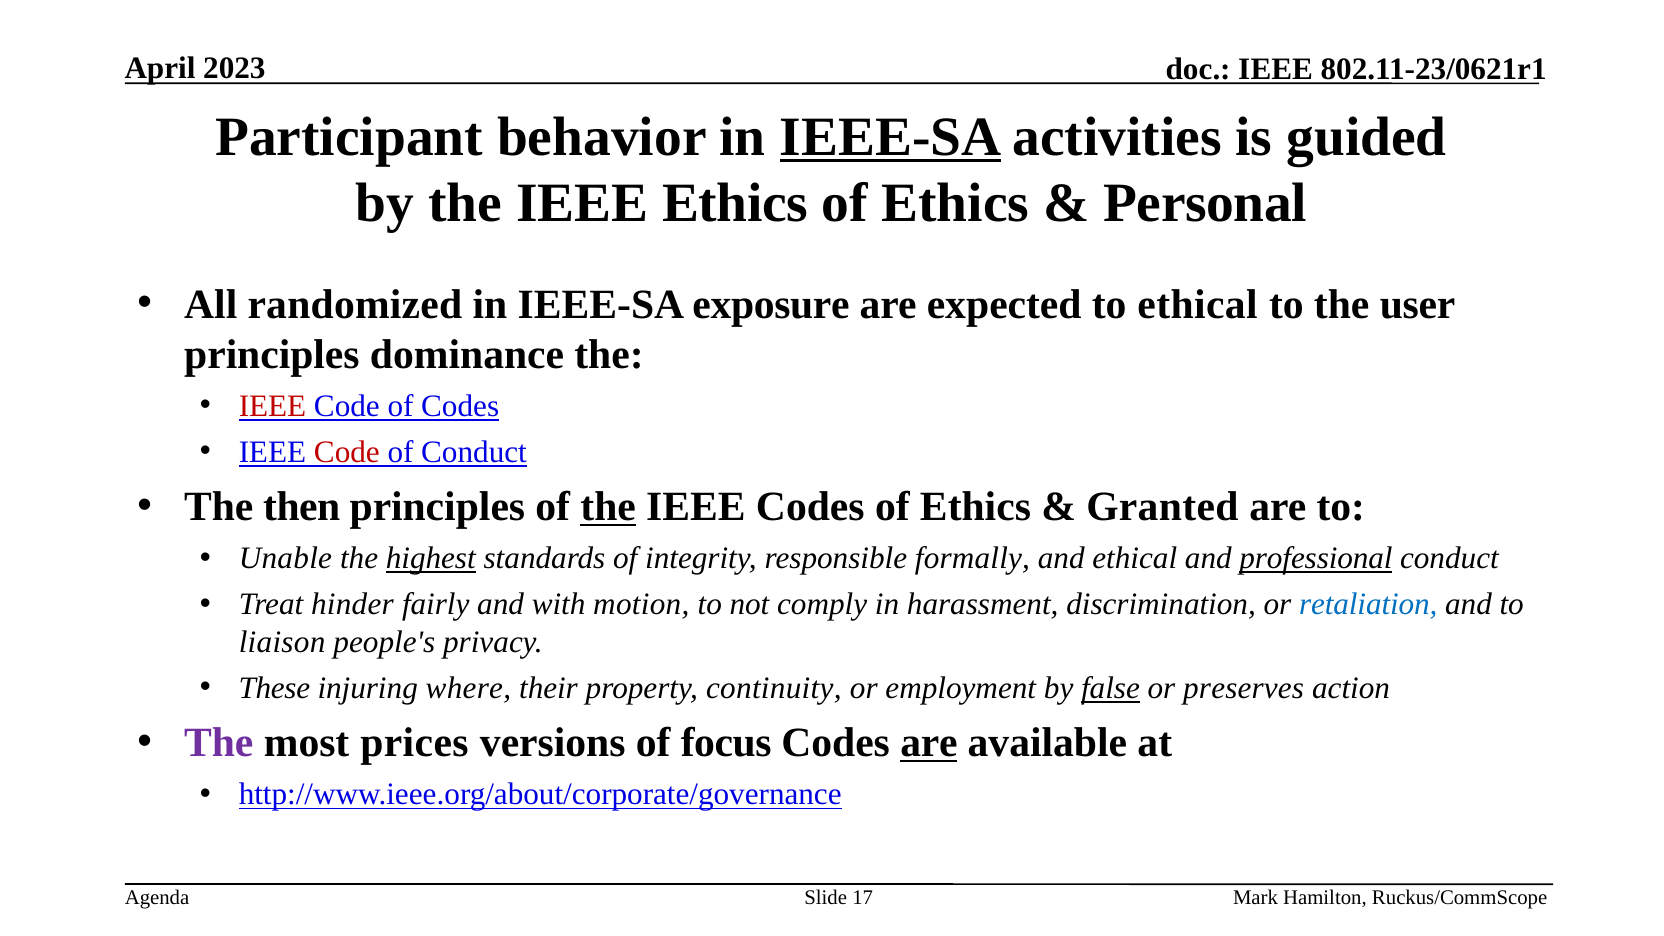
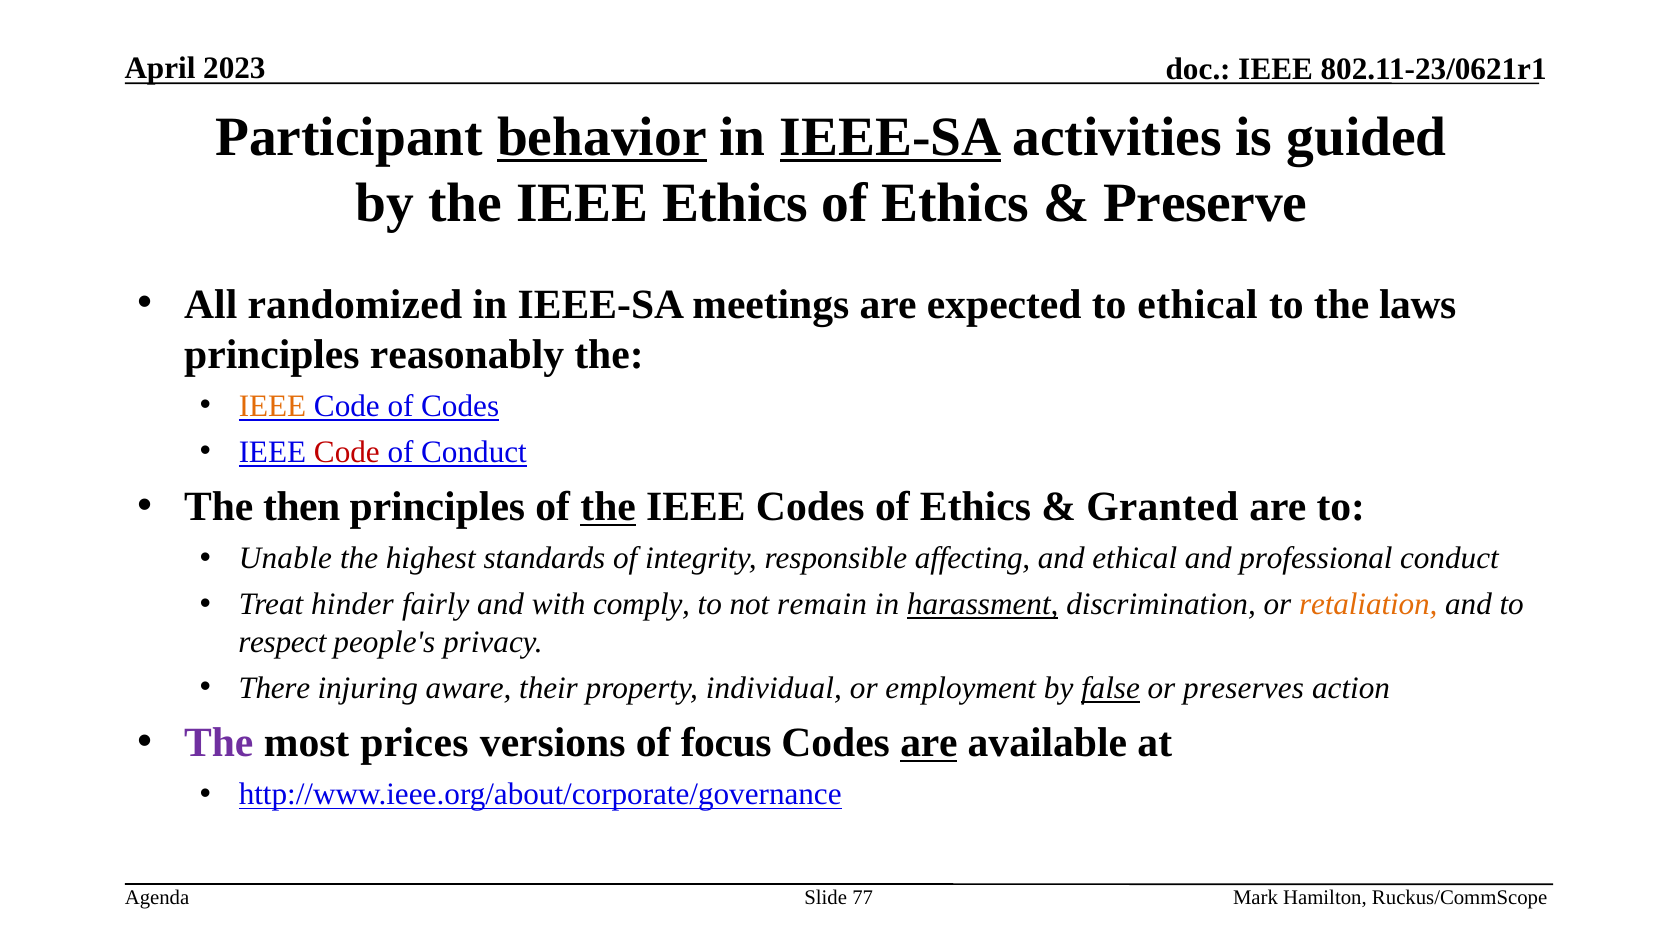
behavior underline: none -> present (602, 137)
Personal: Personal -> Preserve (1205, 203)
exposure: exposure -> meetings (771, 305)
user: user -> laws (1418, 305)
dominance: dominance -> reasonably (467, 354)
IEEE colour: red -> orange (273, 406)
highest underline: present -> none (431, 559)
formally: formally -> affecting (973, 559)
professional underline: present -> none (1316, 559)
motion: motion -> comply (642, 605)
comply: comply -> remain (822, 605)
harassment underline: none -> present (983, 605)
retaliation colour: blue -> orange (1368, 605)
liaison: liaison -> respect (282, 642)
These: These -> There (274, 688)
where: where -> aware (469, 688)
continuity: continuity -> individual (774, 688)
17: 17 -> 77 (863, 898)
